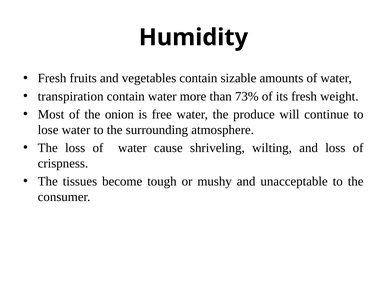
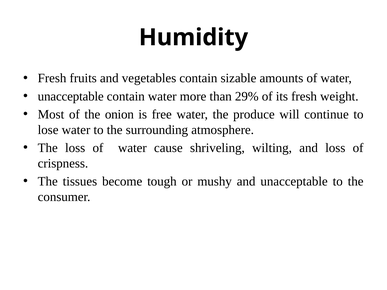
transpiration: transpiration -> unacceptable (71, 96)
73%: 73% -> 29% (247, 96)
